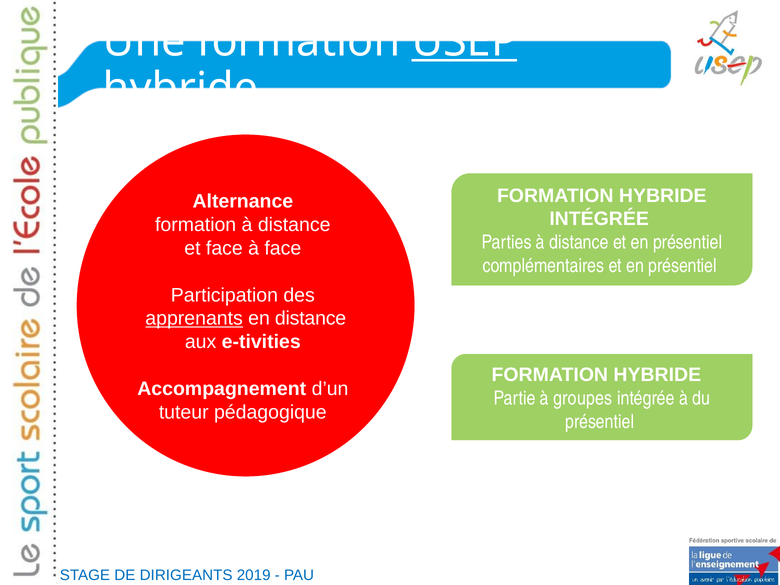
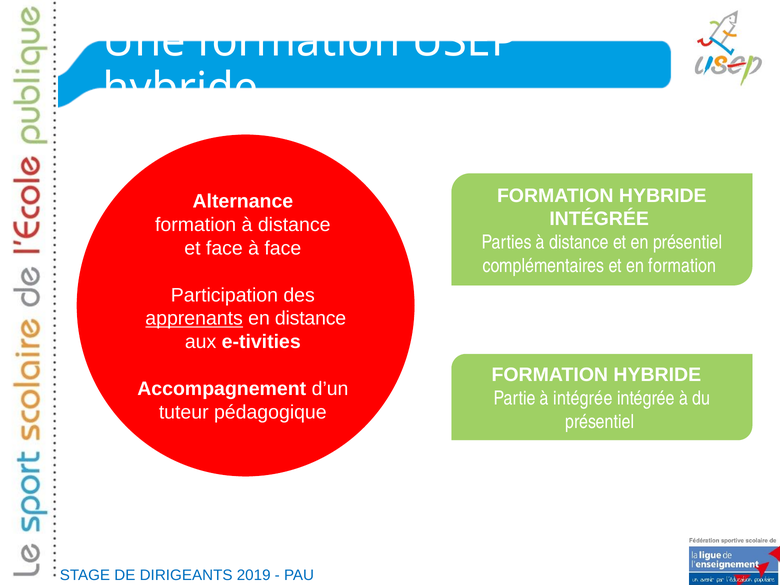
USEP underline: present -> none (464, 42)
complémentaires et en présentiel: présentiel -> formation (682, 266)
à groupes: groupes -> intégrée (583, 398)
